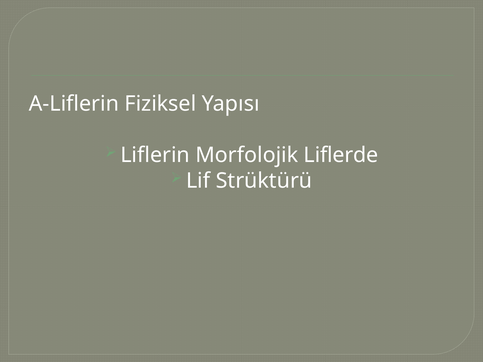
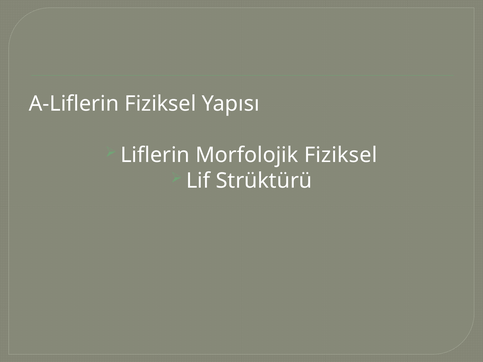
Morfolojik Liflerde: Liflerde -> Fiziksel (341, 155)
